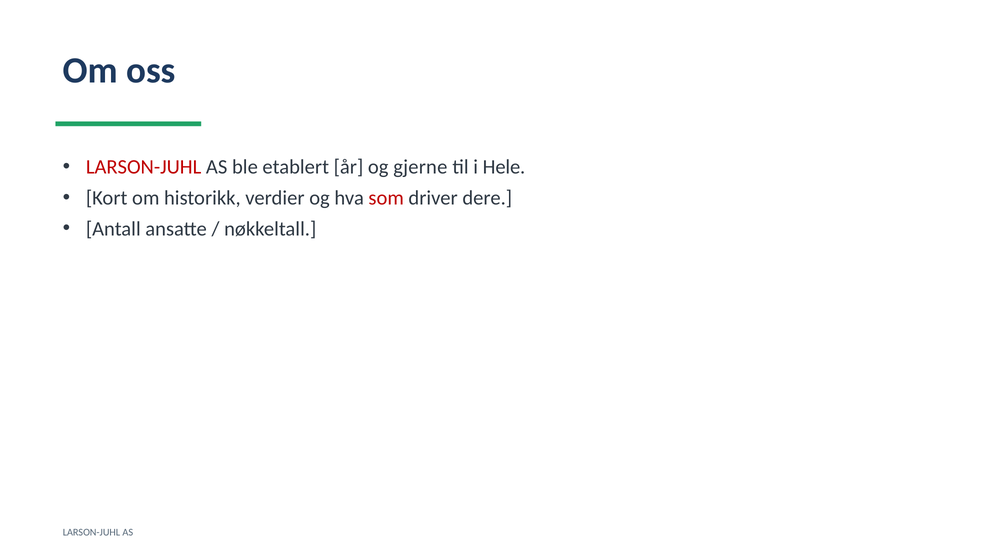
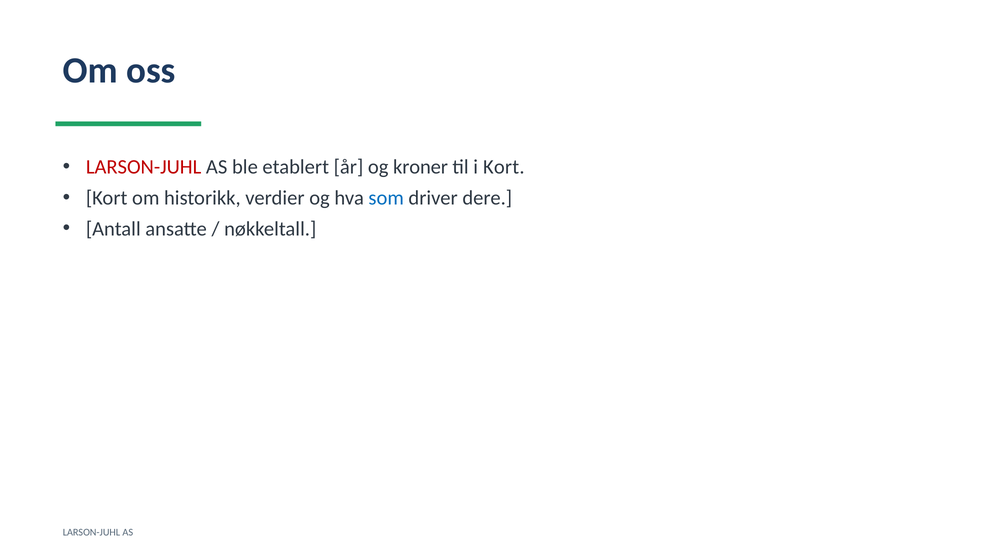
gjerne: gjerne -> kroner (421, 167)
i Hele: Hele -> Kort (504, 167)
som colour: red -> blue (386, 198)
